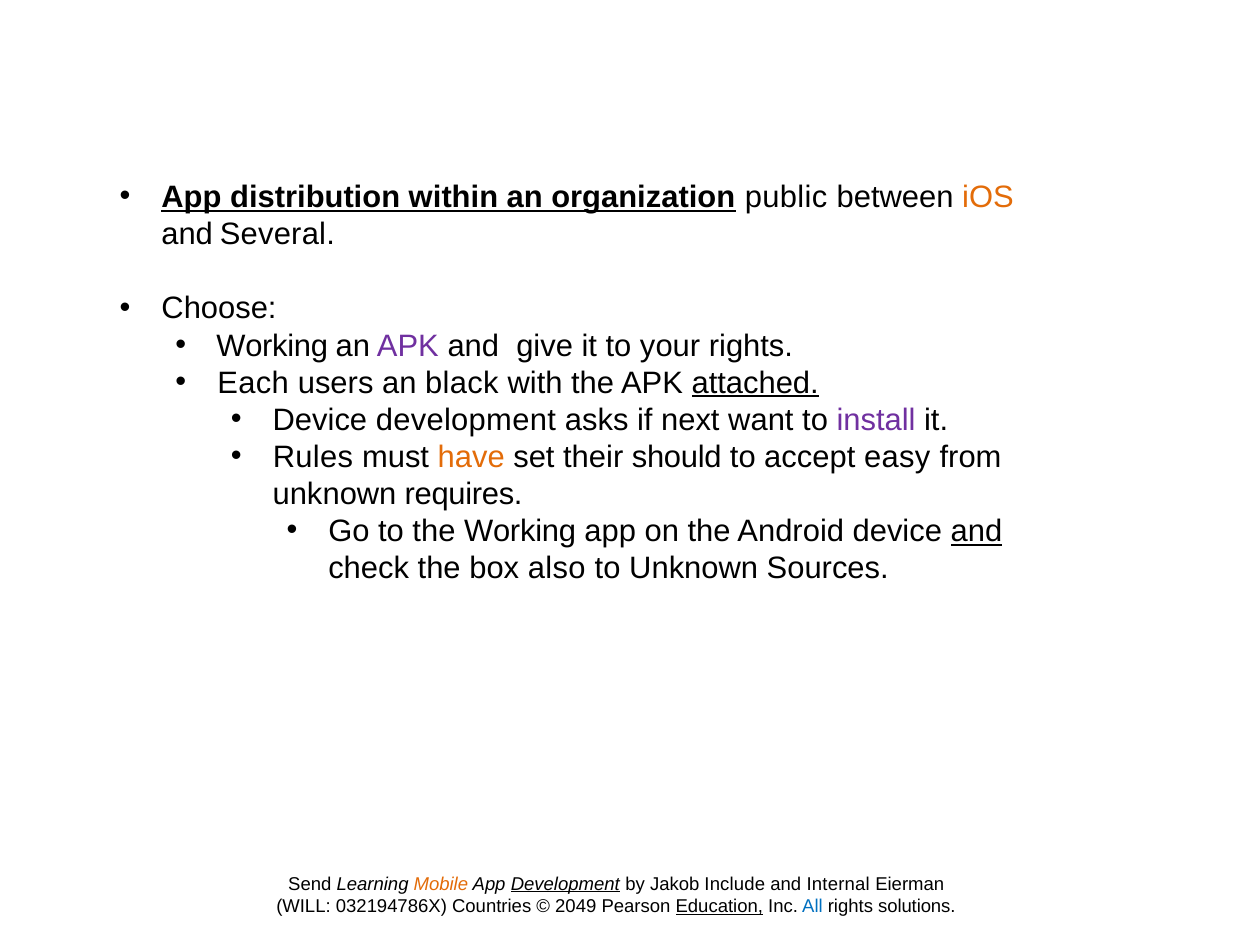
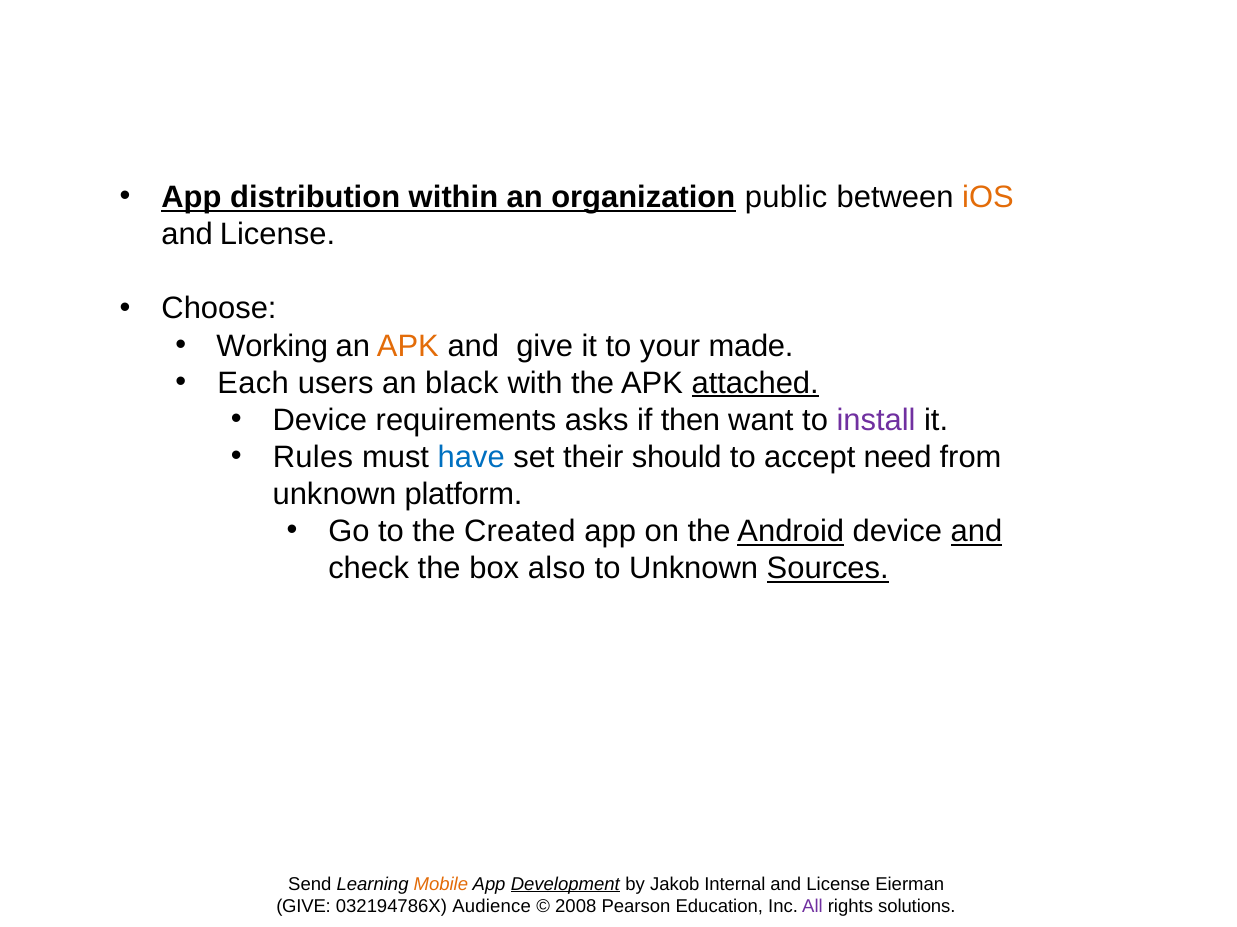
Several: Several -> License (277, 234)
APK colour: purple -> orange (408, 346)
your rights: rights -> made (751, 346)
Device development: development -> requirements (466, 420)
next: next -> then (690, 420)
have colour: orange -> blue (471, 457)
easy: easy -> need (898, 457)
requires: requires -> platform (464, 494)
the Working: Working -> Created (520, 531)
Android underline: none -> present (791, 531)
Sources underline: none -> present (828, 568)
Include: Include -> Internal (735, 884)
Internal: Internal -> License (838, 884)
WILL: WILL -> GIVE (304, 906)
Countries: Countries -> Audience (492, 906)
2049: 2049 -> 2008 (576, 906)
Education underline: present -> none (719, 906)
All colour: blue -> purple (812, 906)
